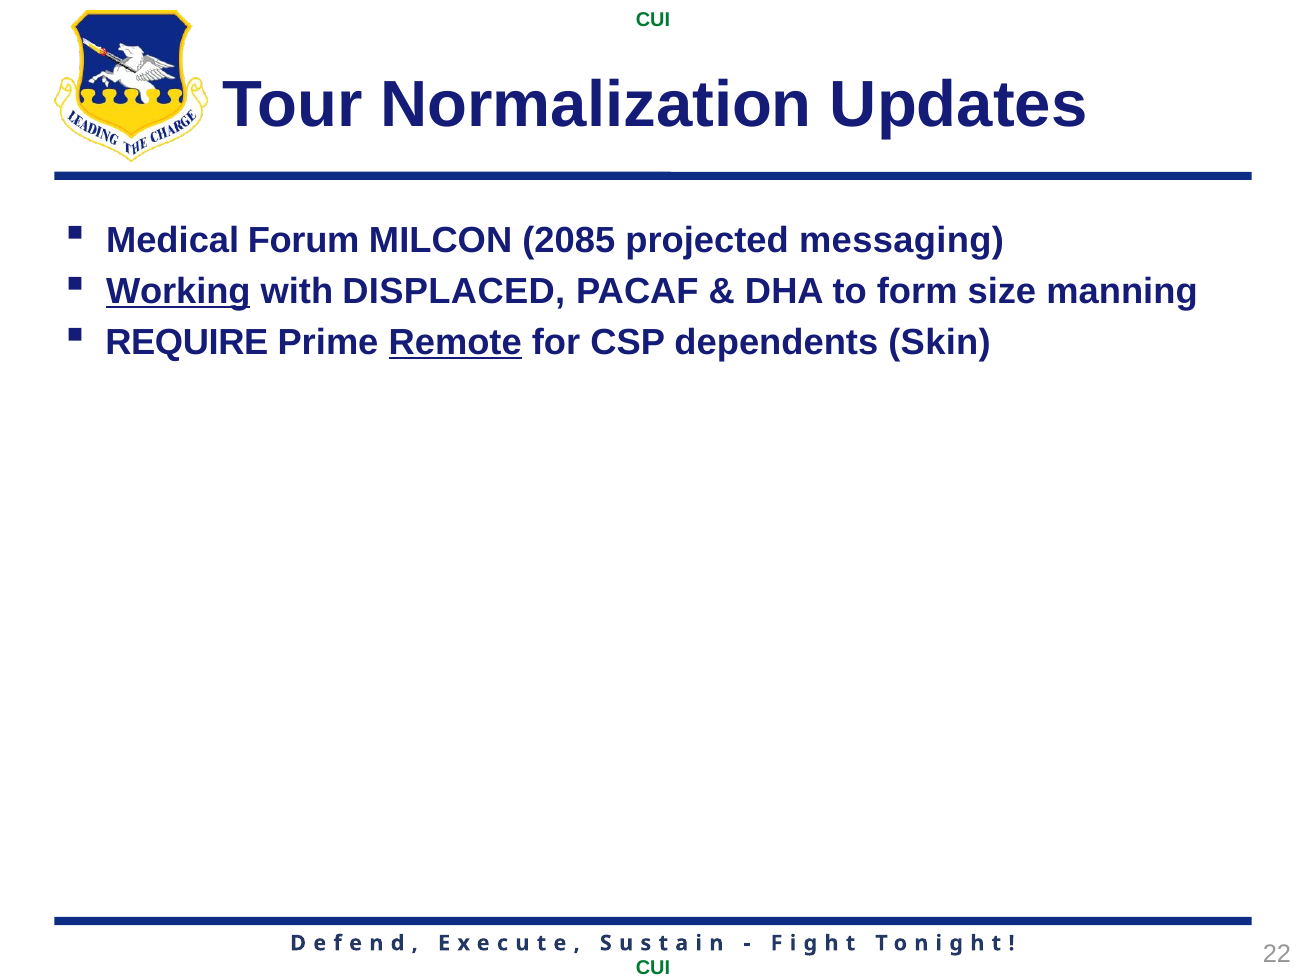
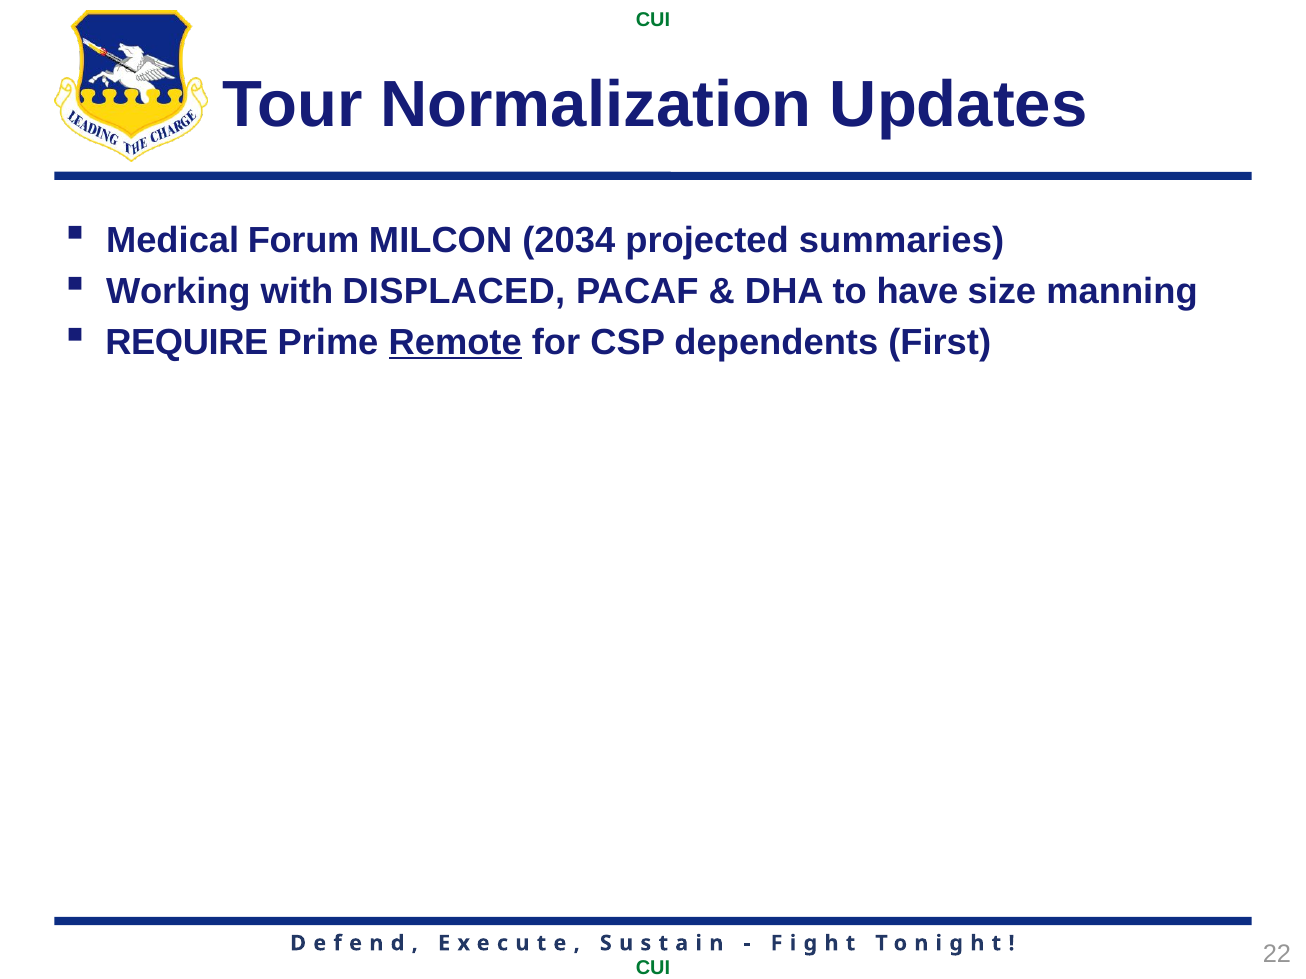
2085: 2085 -> 2034 (569, 241)
messaging: messaging -> summaries (902, 241)
Working underline: present -> none (178, 292)
form: form -> have (917, 292)
Skin: Skin -> First (940, 343)
